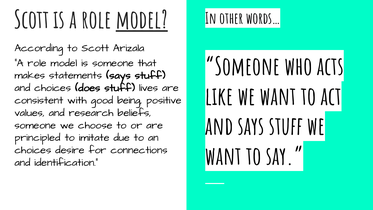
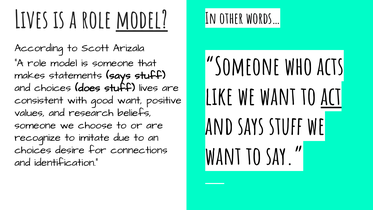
Scott: Scott -> Lives (31, 20)
act underline: none -> present (331, 97)
good being: being -> want (130, 100)
principled: principled -> recognize (38, 137)
